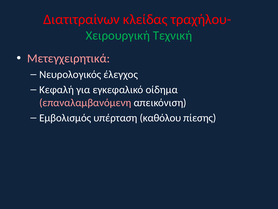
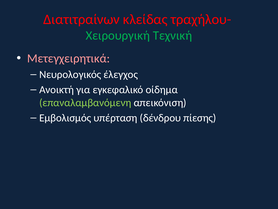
Κεφαλή: Κεφαλή -> Ανοικτή (57, 89)
επαναλαμβανόμενη colour: pink -> light green (85, 102)
καθόλου: καθόλου -> δένδρου (160, 118)
